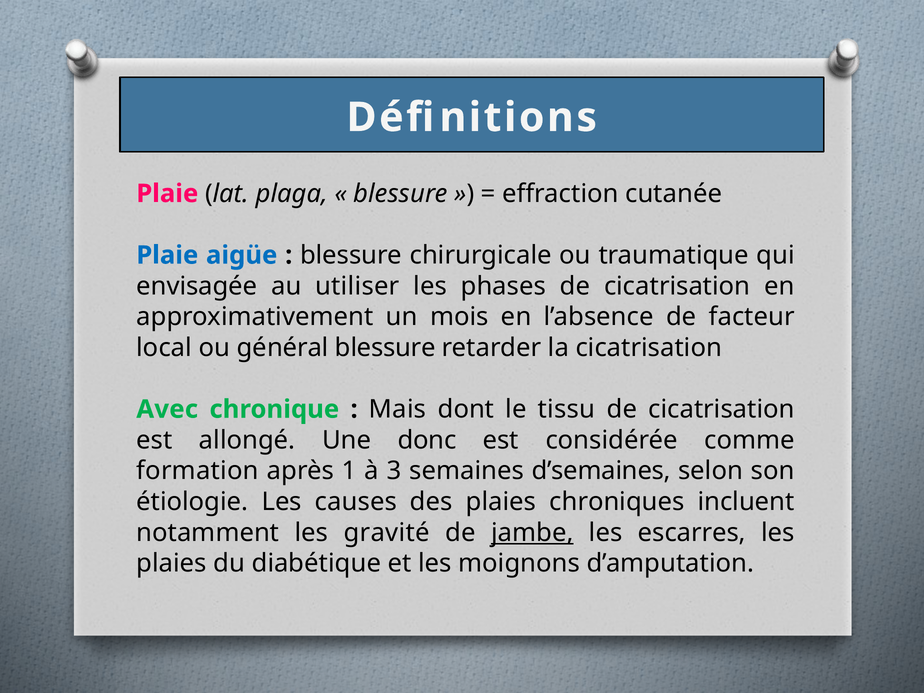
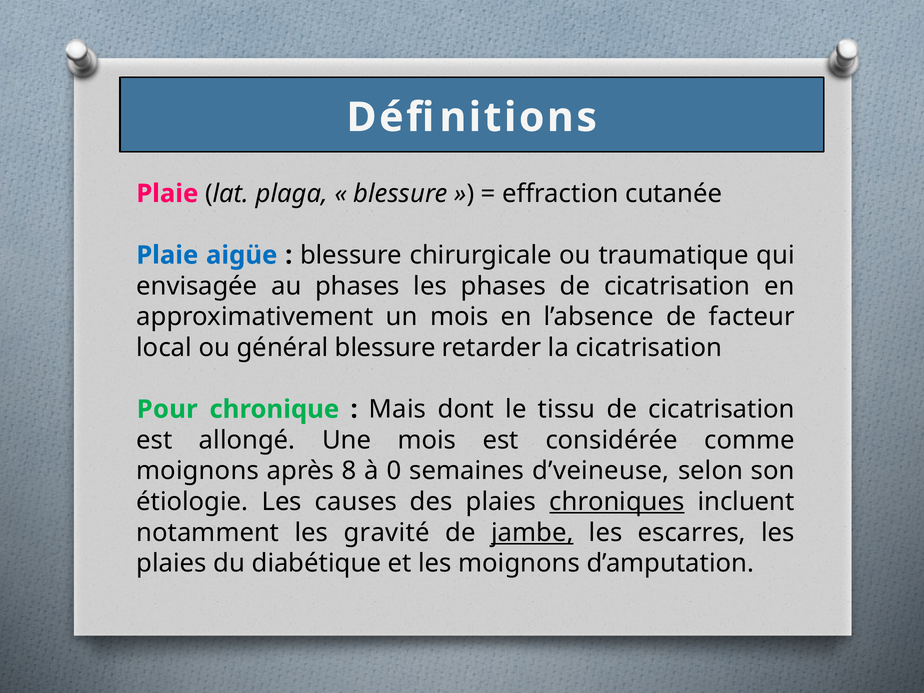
au utiliser: utiliser -> phases (358, 286)
Avec: Avec -> Pour (167, 409)
Une donc: donc -> mois (427, 440)
formation: formation -> moignons (198, 471)
1: 1 -> 8 (349, 471)
3: 3 -> 0 (394, 471)
d’semaines: d’semaines -> d’veineuse (601, 471)
chroniques underline: none -> present (617, 502)
